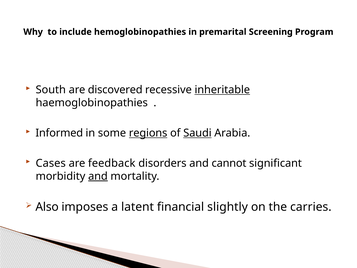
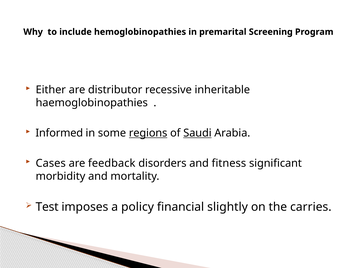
South: South -> Either (51, 90)
discovered: discovered -> distributor (115, 90)
inheritable underline: present -> none (222, 90)
cannot: cannot -> fitness (229, 163)
and underline: present -> none (98, 176)
Also: Also -> Test (47, 207)
latent: latent -> policy (138, 207)
